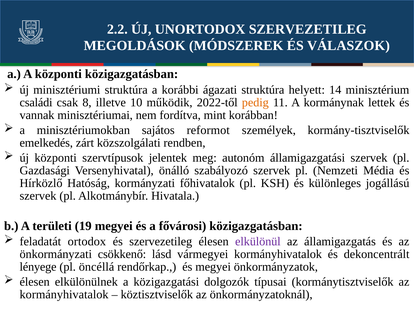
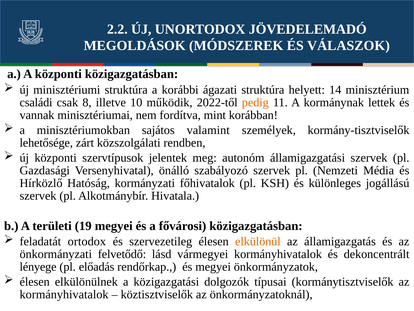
UNORTODOX SZERVEZETILEG: SZERVEZETILEG -> JÖVEDELEMADÓ (308, 29)
reformot: reformot -> valamint (208, 130)
emelkedés: emelkedés -> lehetősége (46, 143)
elkülönül colour: purple -> orange (258, 241)
csökkenő: csökkenő -> felvetődő (122, 254)
öncéllá: öncéllá -> előadás (97, 266)
